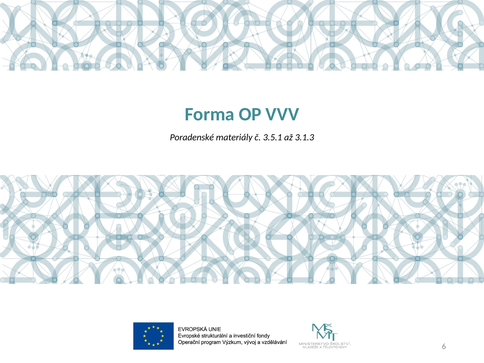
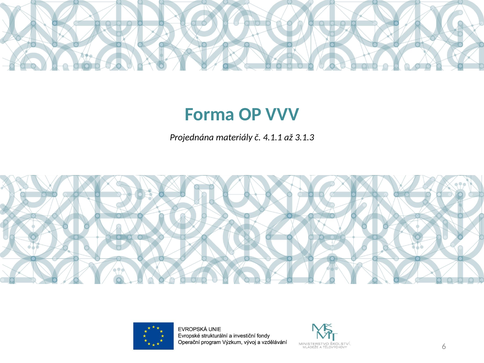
Poradenské: Poradenské -> Projednána (192, 137)
3.5.1: 3.5.1 -> 4.1.1 (273, 137)
